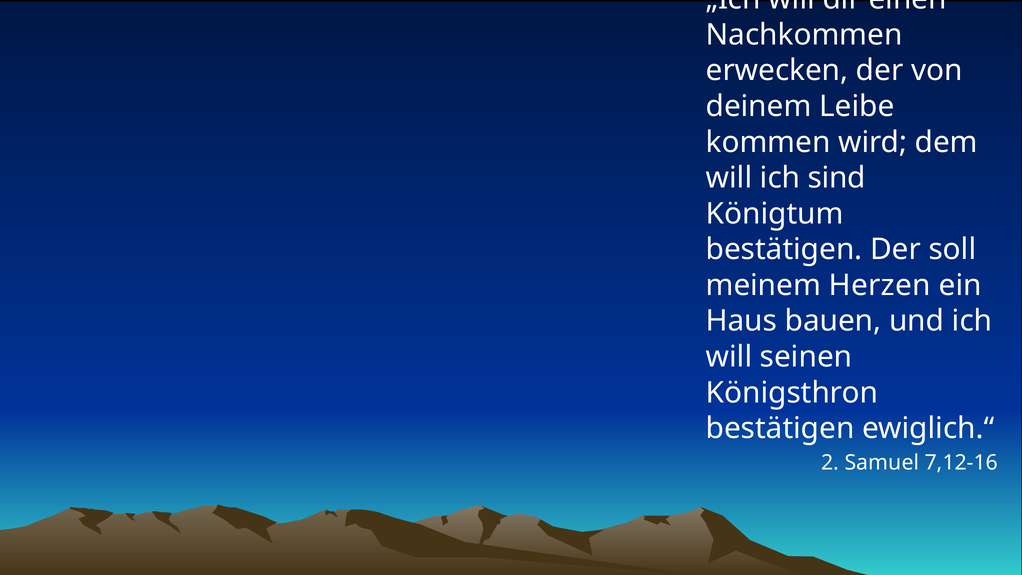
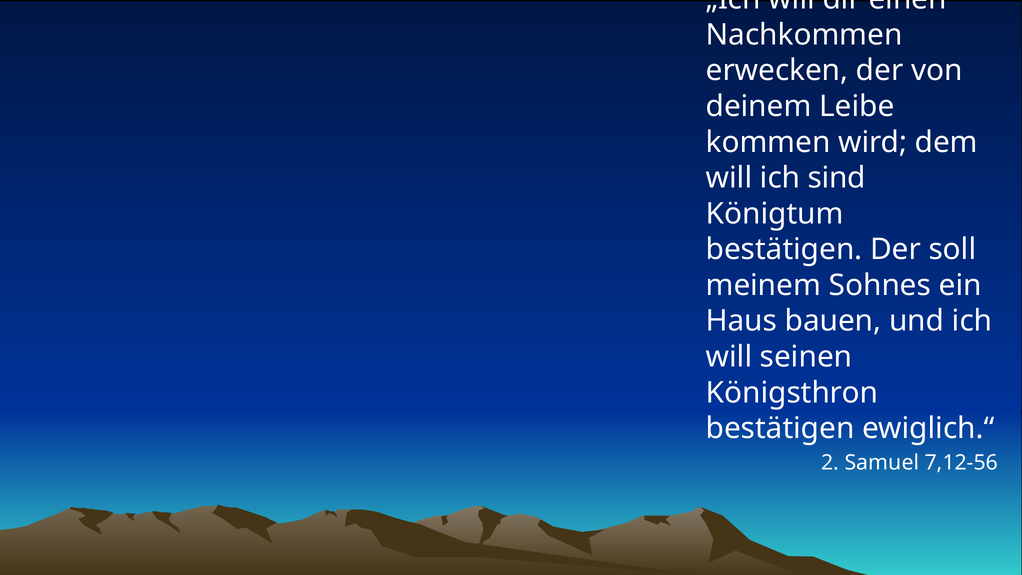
Herzen: Herzen -> Sohnes (880, 285)
7,12-16: 7,12-16 -> 7,12-56 (961, 462)
